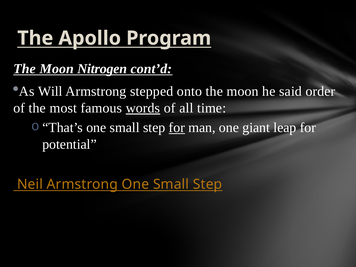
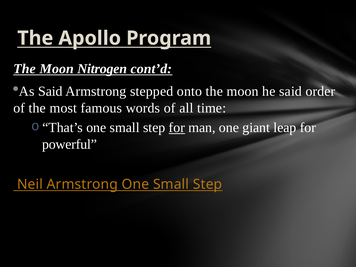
Will: Will -> Said (50, 91)
words underline: present -> none (143, 108)
potential: potential -> powerful (70, 144)
